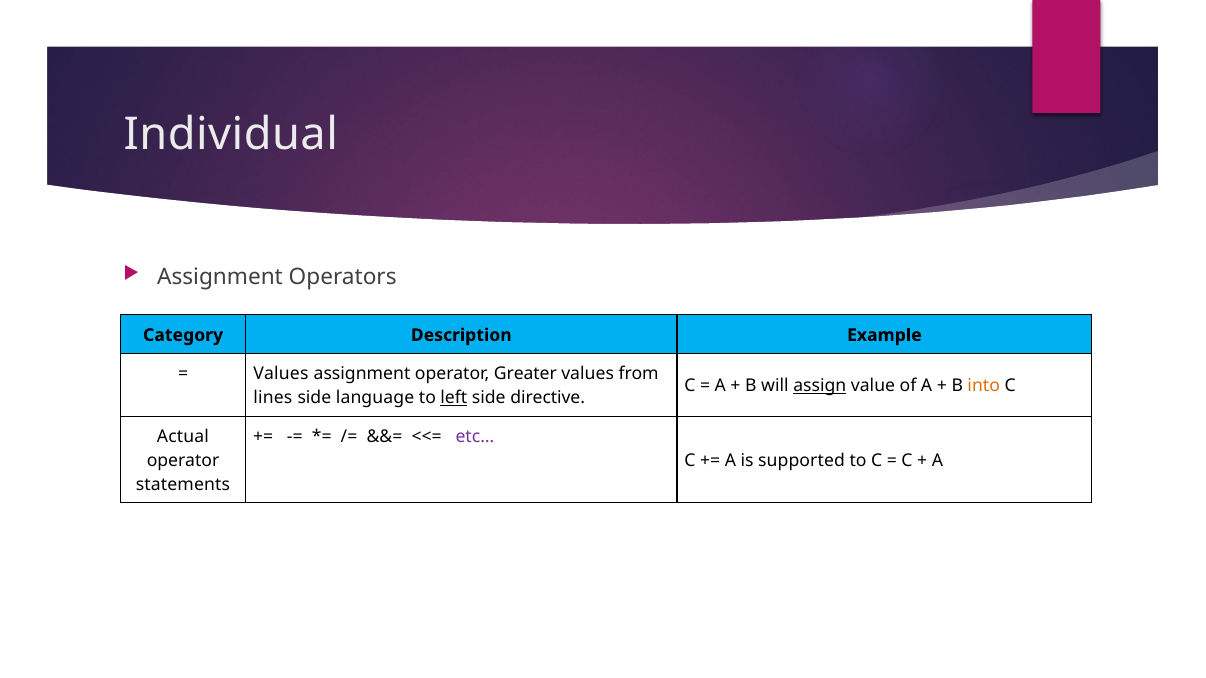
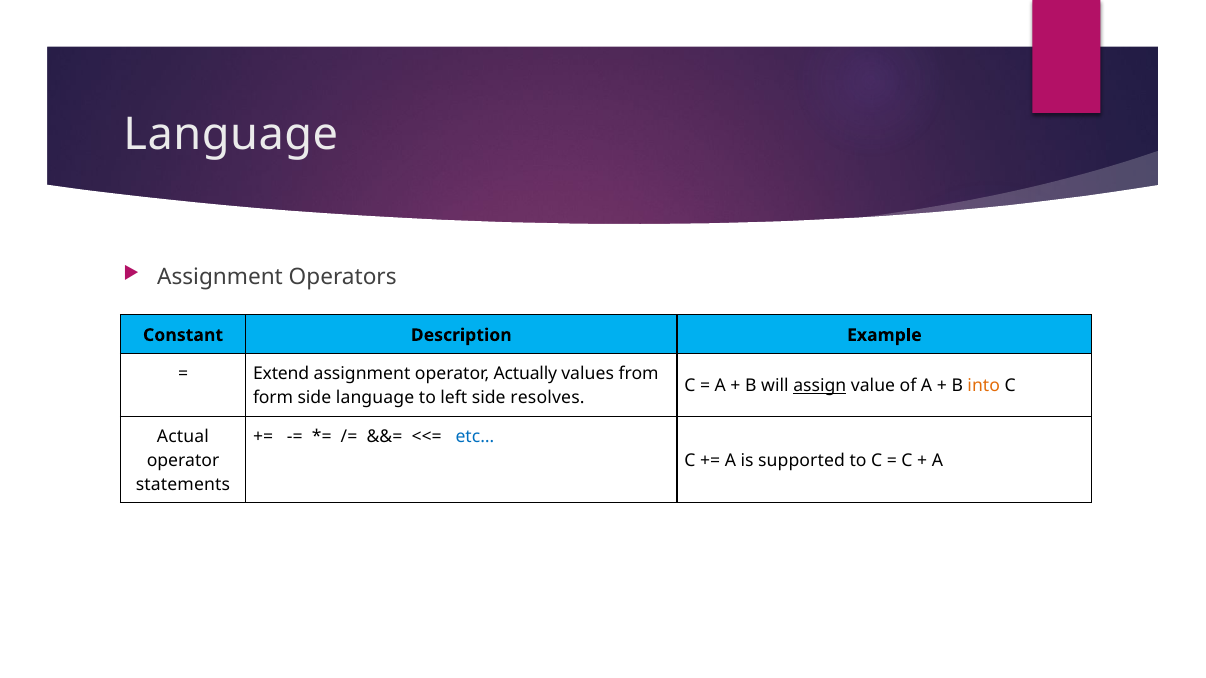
Individual: Individual -> Language (231, 134)
Category: Category -> Constant (183, 335)
Values: Values -> Extend (281, 374)
Greater: Greater -> Actually (525, 374)
lines: lines -> form (273, 398)
left underline: present -> none (454, 398)
directive: directive -> resolves (548, 398)
etc… colour: purple -> blue (475, 437)
